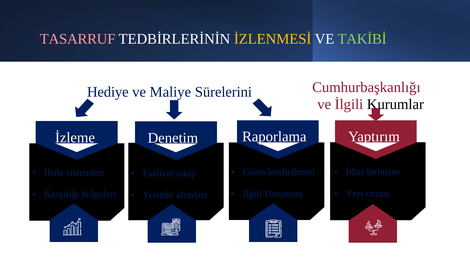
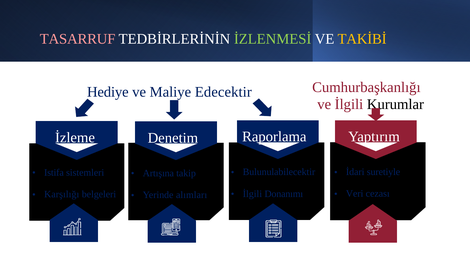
İZLENMESİ colour: yellow -> light green (273, 39)
TAKİBİ colour: light green -> yellow (362, 39)
Sürelerini: Sürelerini -> Edecektir (223, 92)
birbirine: birbirine -> suretiyle (383, 172)
Görevlendirilmesi: Görevlendirilmesi -> Bulunulabilecektir (279, 172)
Ihale: Ihale -> Istifa (54, 172)
Faaliyet: Faaliyet -> Artışına (158, 173)
